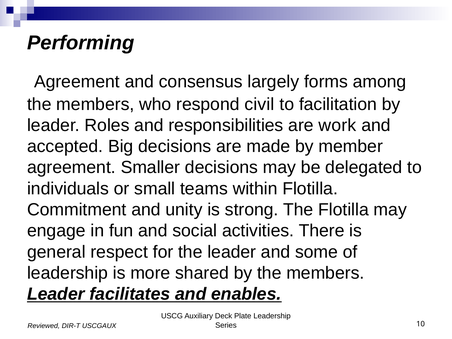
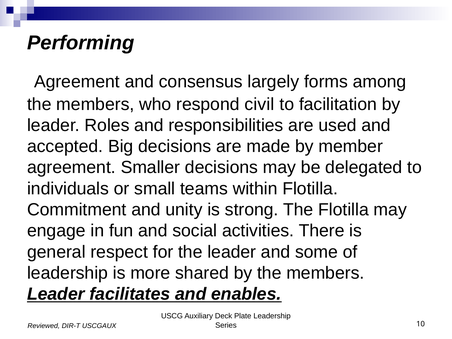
work: work -> used (338, 125)
